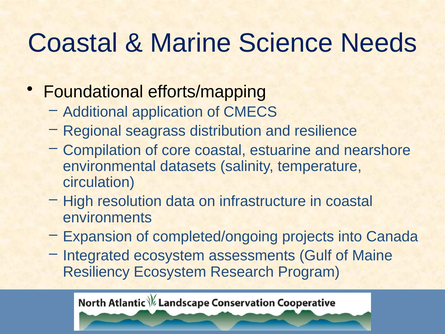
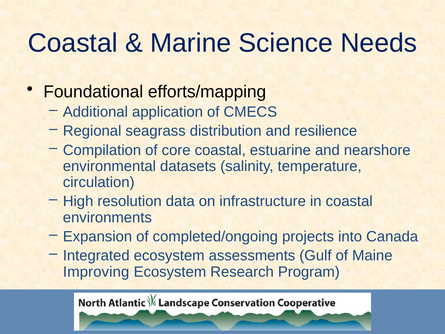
Resiliency: Resiliency -> Improving (96, 272)
